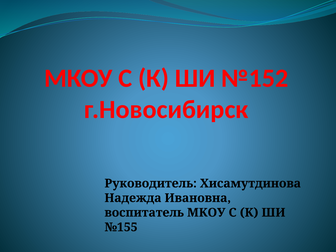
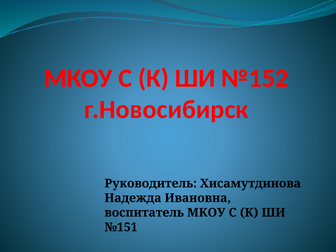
№155: №155 -> №151 (121, 227)
